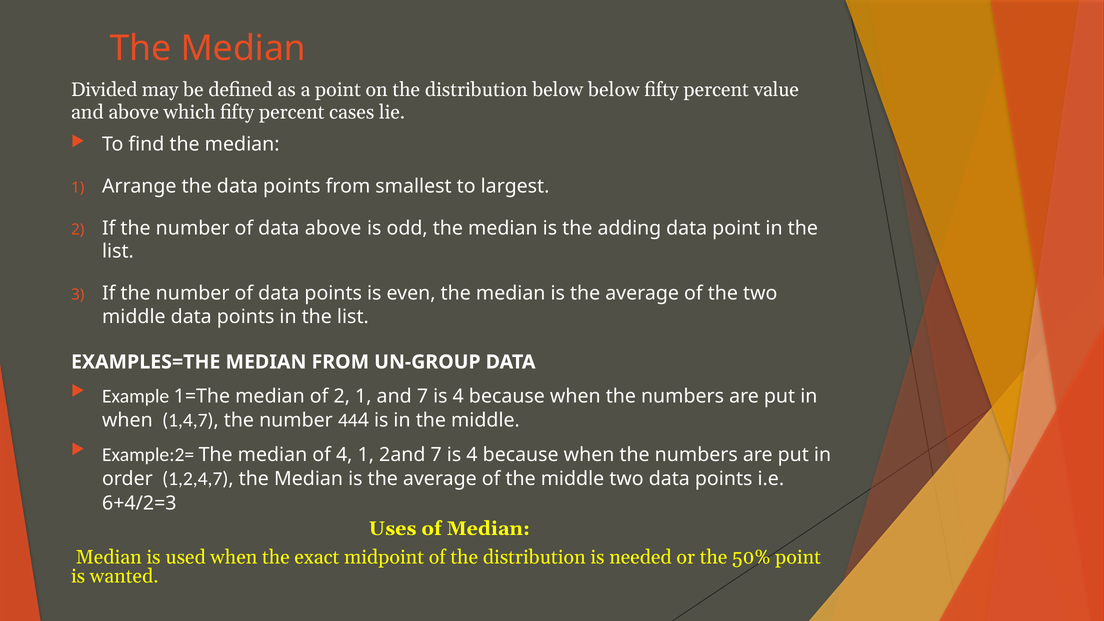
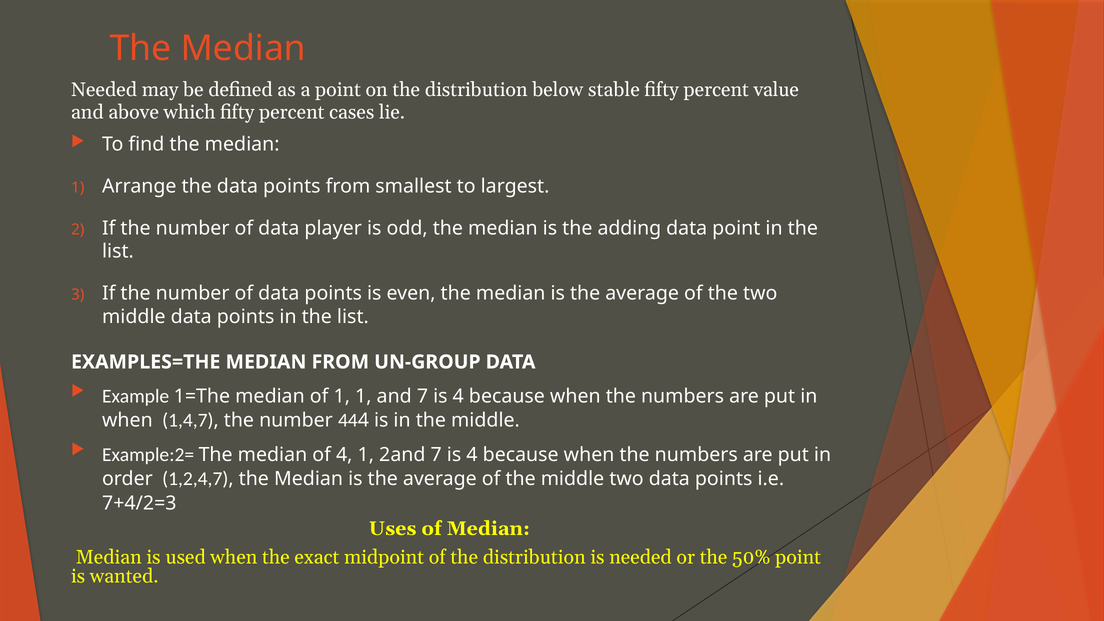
Divided: Divided -> Needed (104, 90)
below below: below -> stable (614, 90)
data above: above -> player (333, 228)
of 2: 2 -> 1 (342, 396)
6+4/2=3: 6+4/2=3 -> 7+4/2=3 (139, 503)
